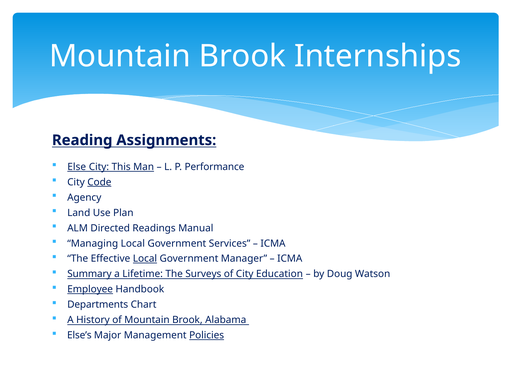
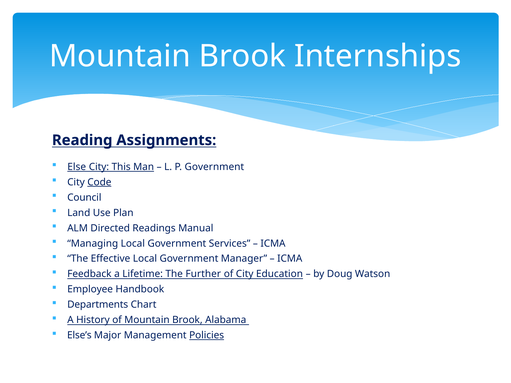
P Performance: Performance -> Government (214, 167)
Agency: Agency -> Council (84, 198)
Local underline: present -> none (145, 259)
Summary: Summary -> Feedback (89, 274)
Surveys: Surveys -> Further (203, 274)
Employee underline: present -> none (90, 290)
